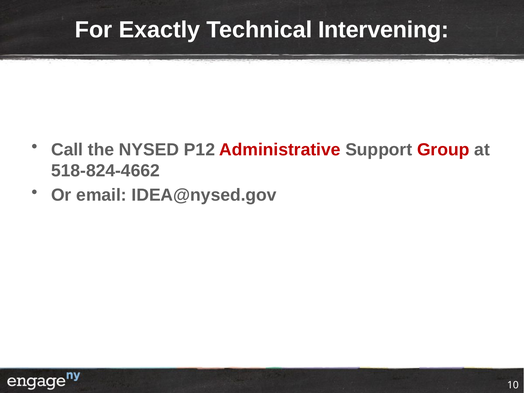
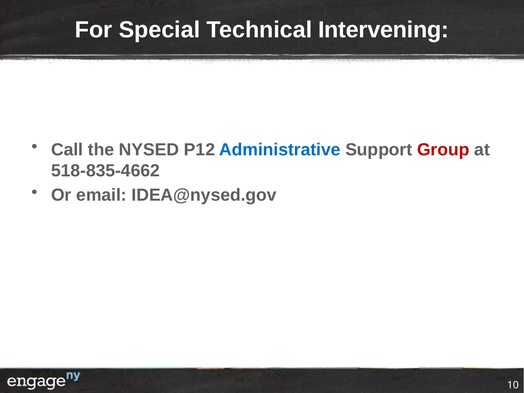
Exactly: Exactly -> Special (159, 30)
Administrative colour: red -> blue (280, 150)
518-824-4662: 518-824-4662 -> 518-835-4662 (105, 171)
